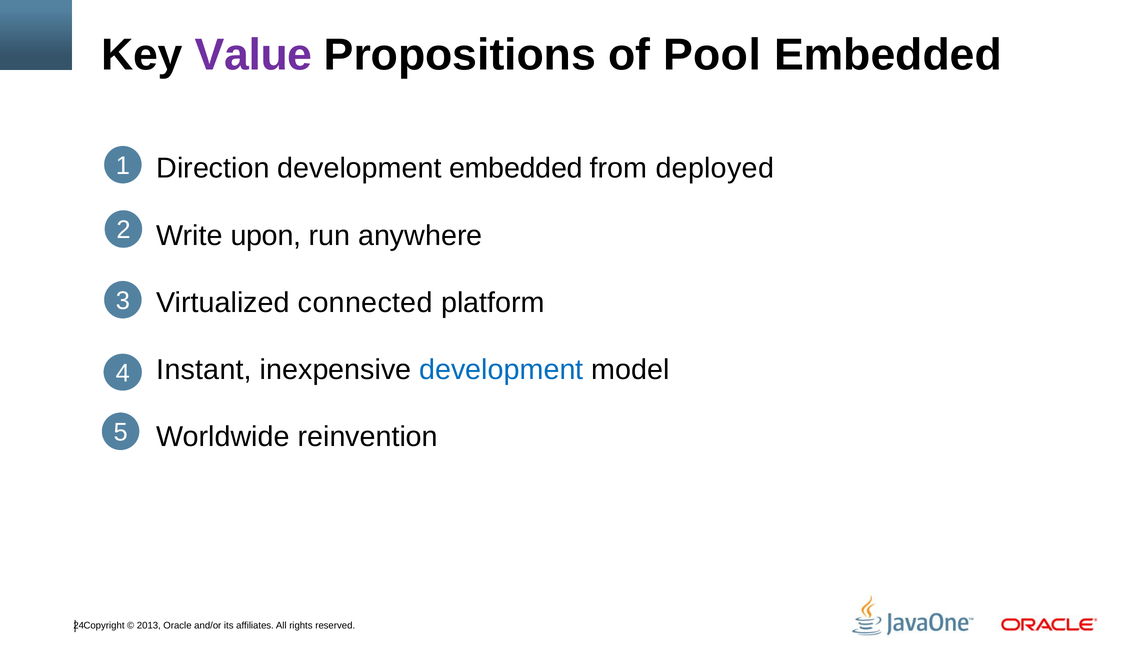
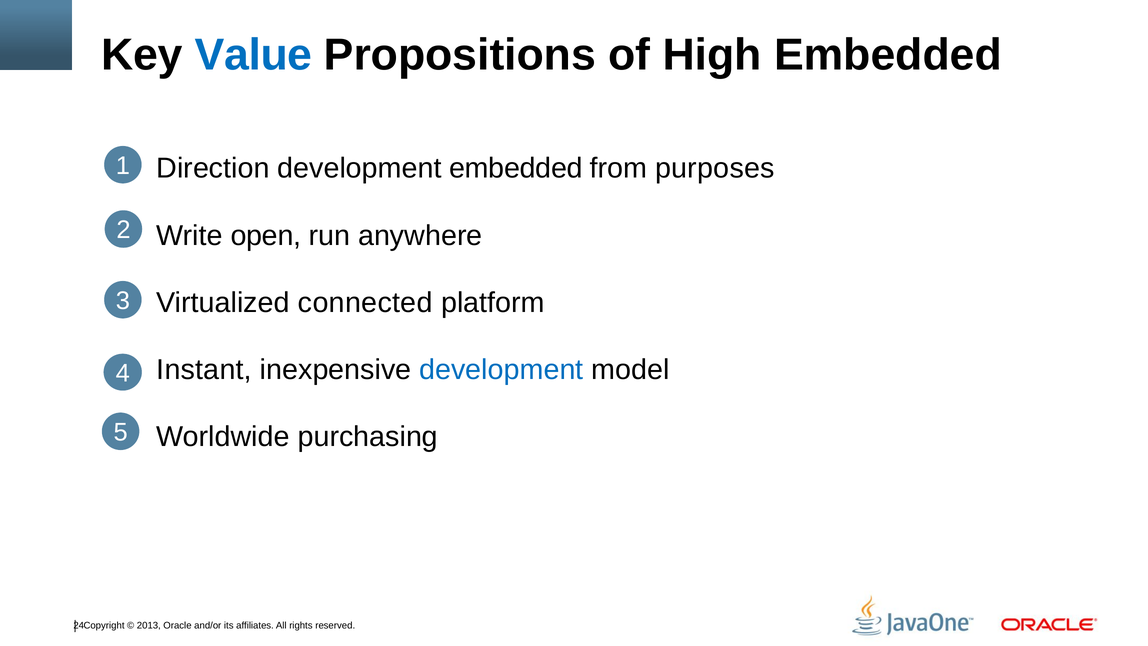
Value colour: purple -> blue (254, 55)
Pool: Pool -> High (712, 55)
deployed: deployed -> purposes (715, 168)
upon: upon -> open (266, 236)
reinvention: reinvention -> purchasing (368, 437)
